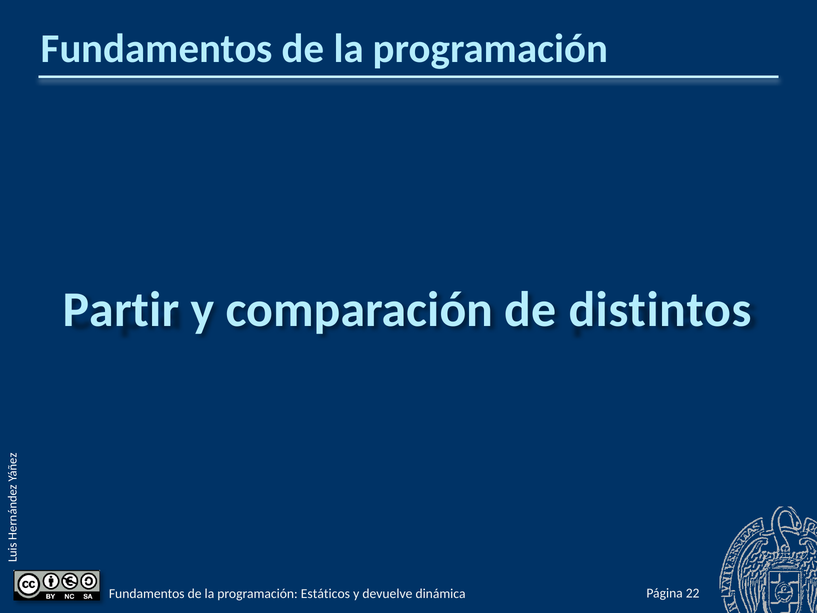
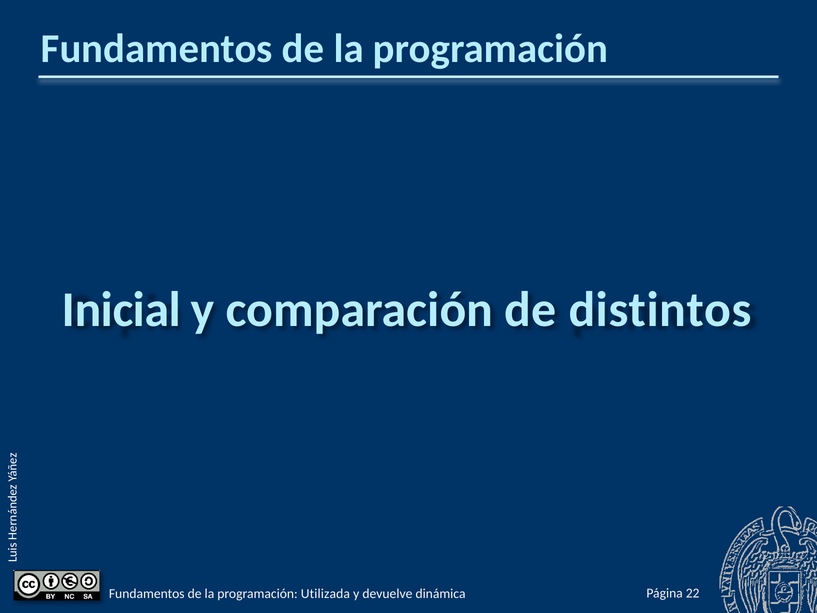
Partir: Partir -> Inicial (121, 309)
Estáticos: Estáticos -> Utilizada (325, 593)
